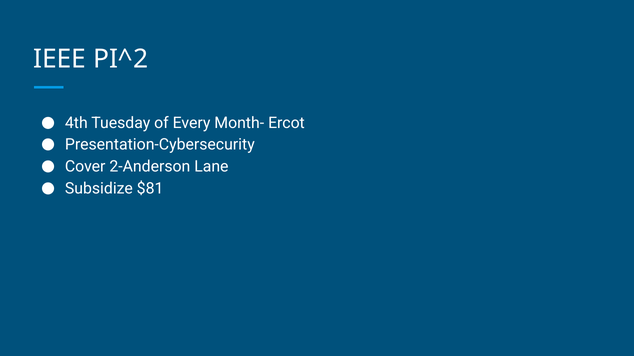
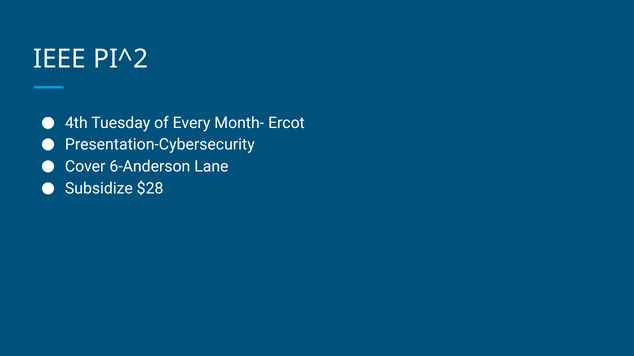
2-Anderson: 2-Anderson -> 6-Anderson (150, 167)
$81: $81 -> $28 (150, 189)
